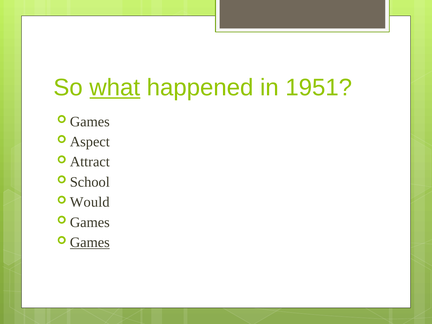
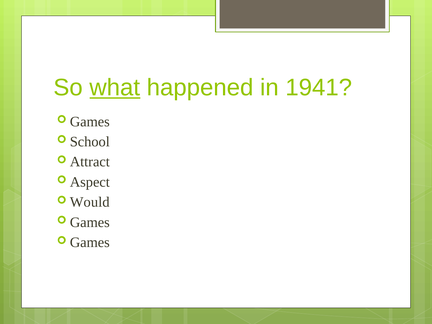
1951: 1951 -> 1941 (319, 88)
Aspect: Aspect -> School (90, 142)
School: School -> Aspect (90, 182)
Games underline: present -> none (90, 243)
